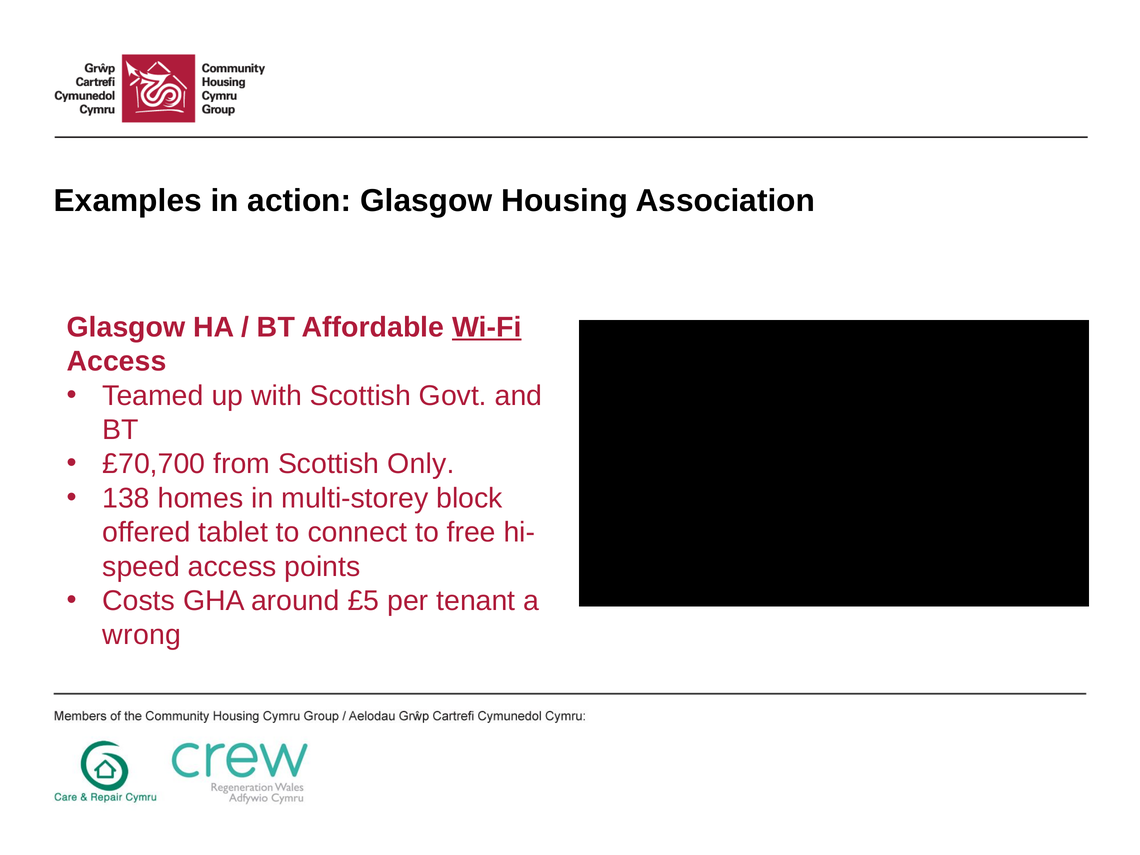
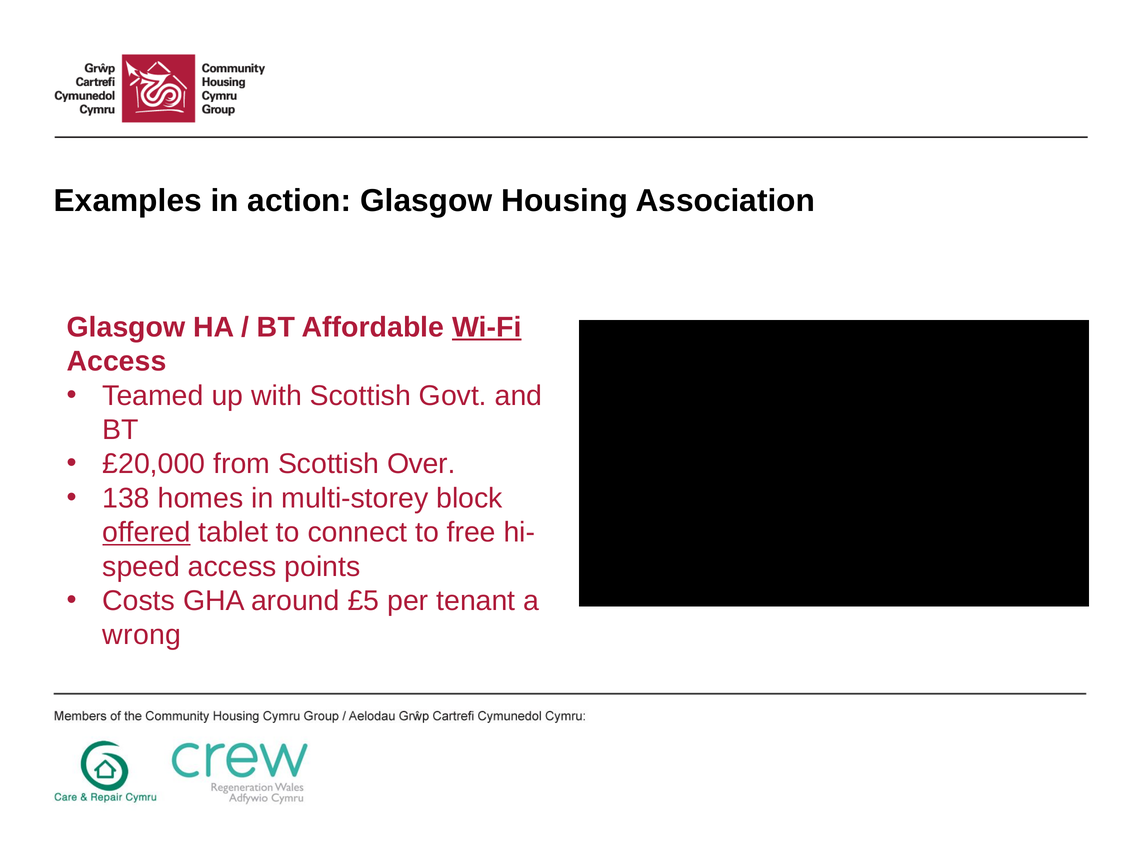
£70,700: £70,700 -> £20,000 (154, 464)
Only: Only -> Over (421, 464)
offered underline: none -> present (146, 532)
